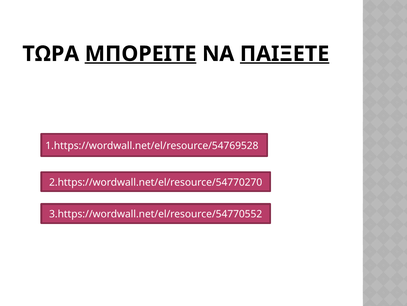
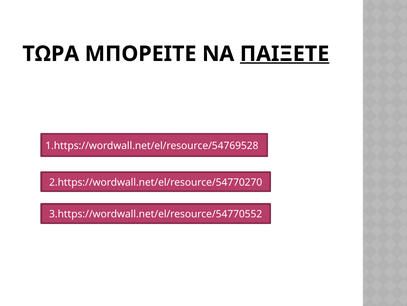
ΜΠΟΡΕΙΤΕ underline: present -> none (141, 54)
